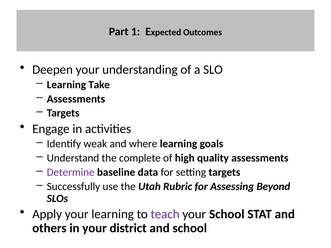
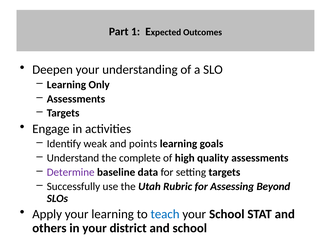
Take: Take -> Only (99, 85)
where: where -> points (143, 144)
teach colour: purple -> blue (165, 214)
